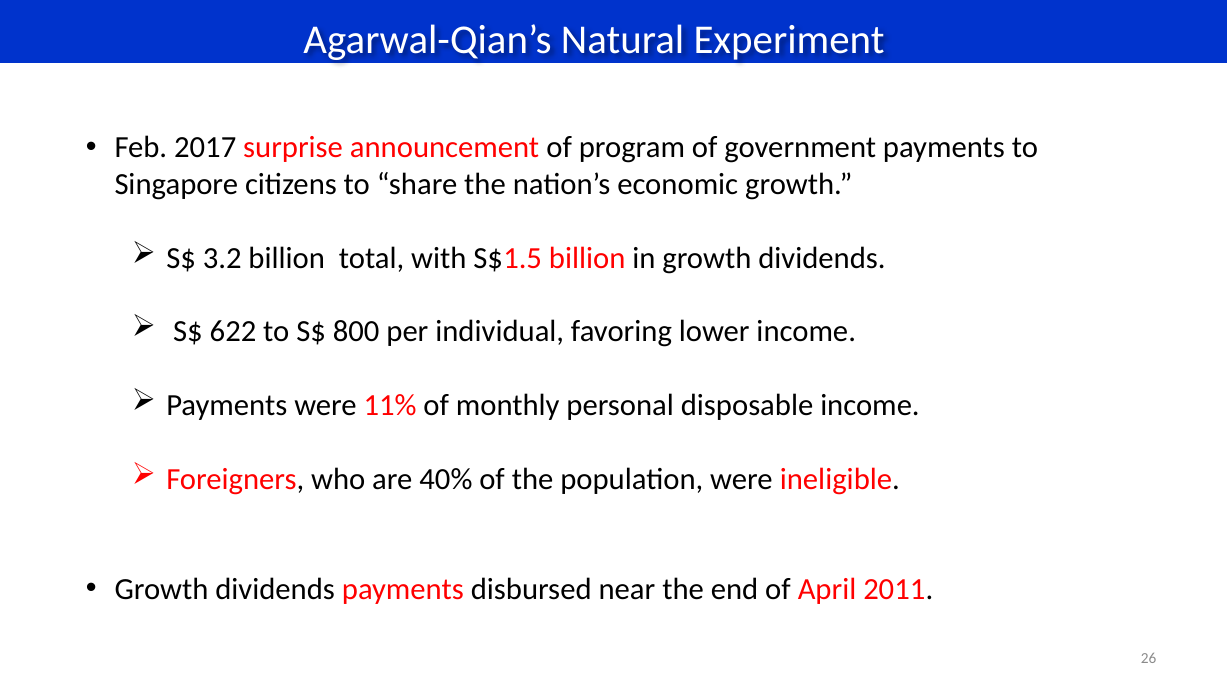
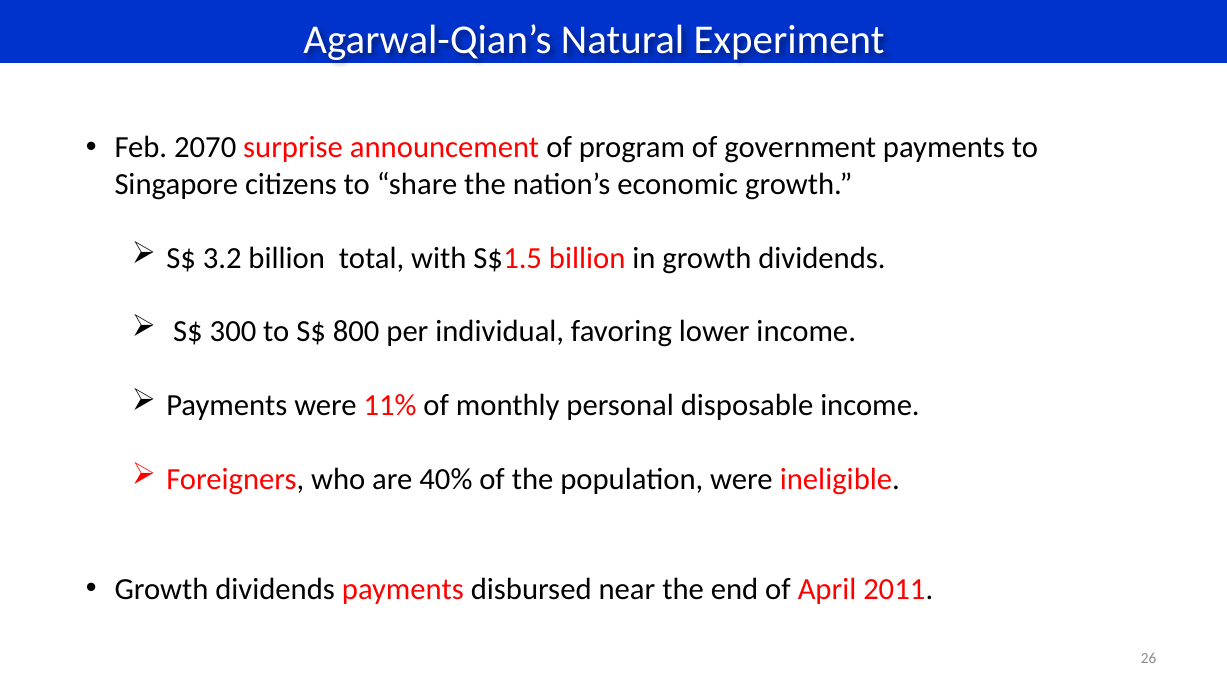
2017: 2017 -> 2070 (205, 148)
622: 622 -> 300 (233, 332)
